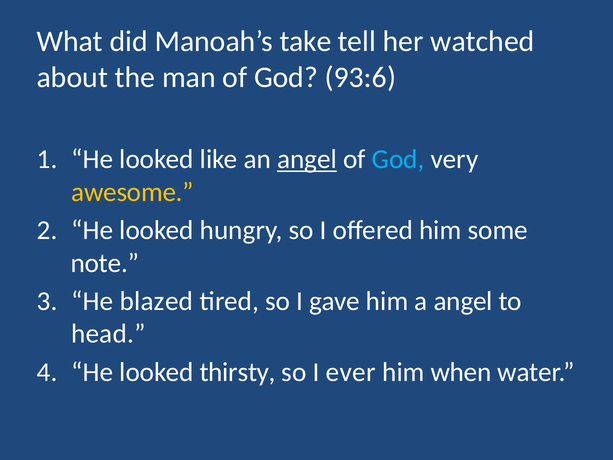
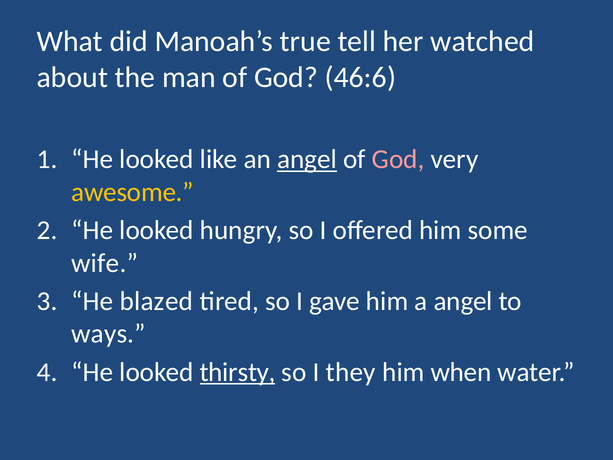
take: take -> true (305, 41)
93:6: 93:6 -> 46:6 (360, 77)
God colour: light blue -> pink (398, 159)
note: note -> wife (105, 263)
head: head -> ways (108, 334)
thirsty underline: none -> present (238, 372)
ever: ever -> they (351, 372)
